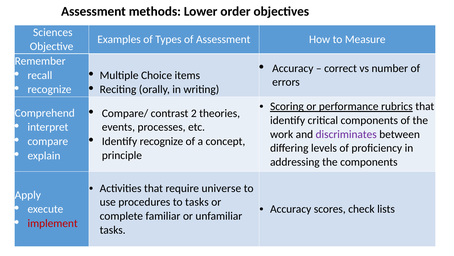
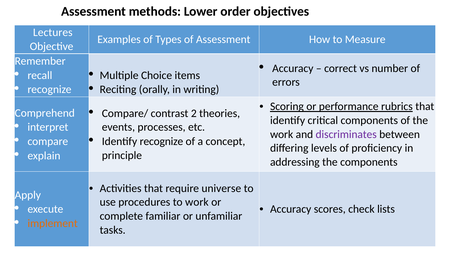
Sciences: Sciences -> Lectures (53, 32)
to tasks: tasks -> work (197, 202)
implement colour: red -> orange (53, 223)
